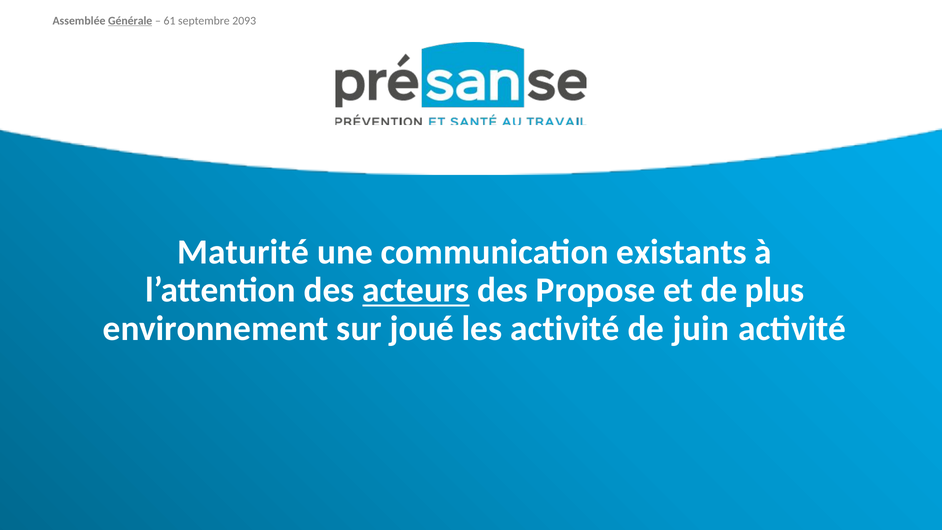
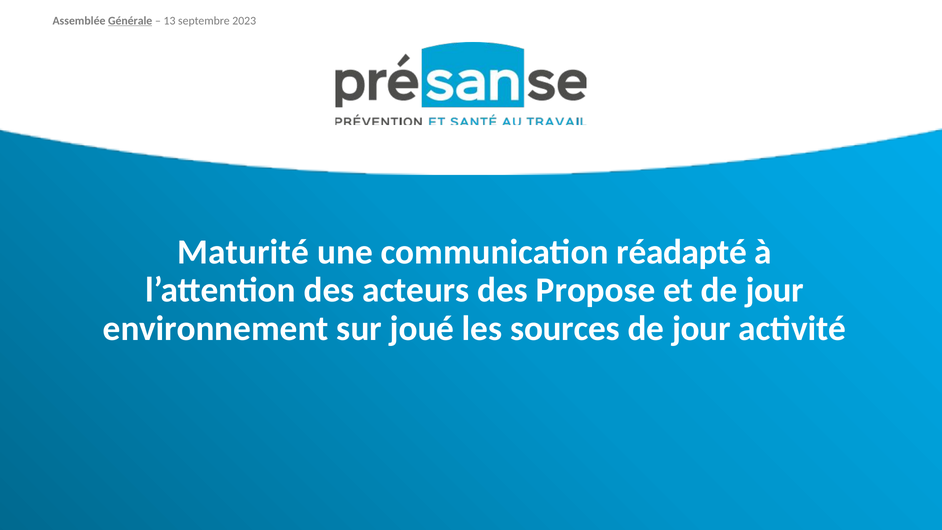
61: 61 -> 13 (170, 21)
2093: 2093 -> 2023 (244, 21)
existants: existants -> réadapté (682, 252)
acteurs underline: present -> none (416, 290)
et de plus: plus -> jour (775, 290)
les activité: activité -> sources (565, 328)
juin: juin -> jour (701, 328)
